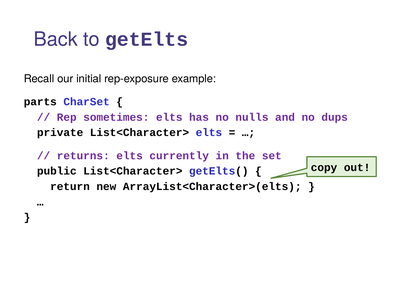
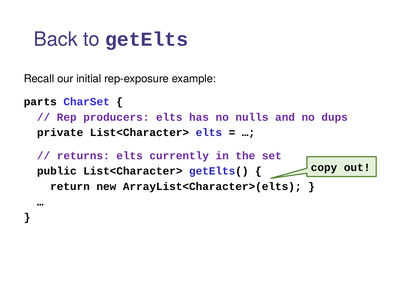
sometimes: sometimes -> producers (116, 117)
